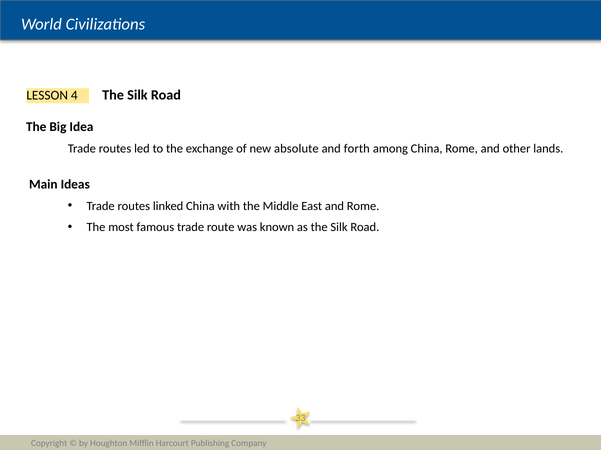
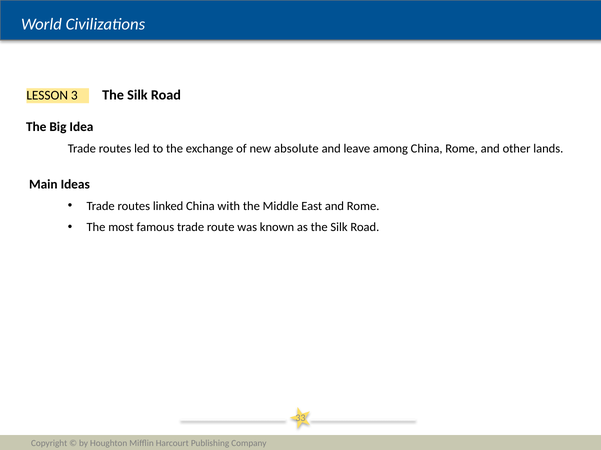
4: 4 -> 3 (74, 95)
forth: forth -> leave (357, 149)
